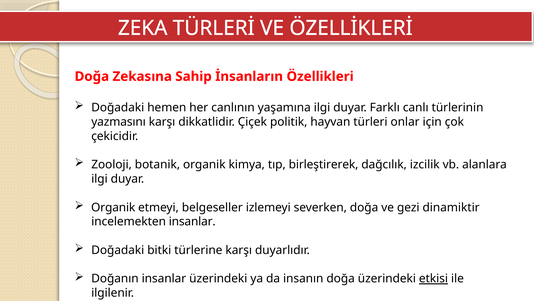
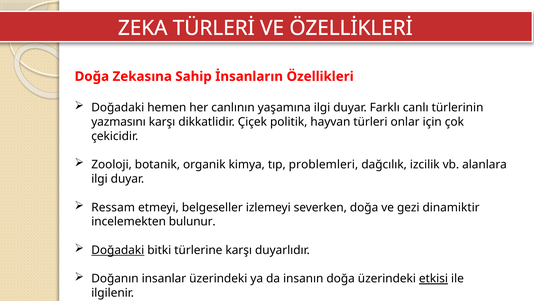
birleştirerek: birleştirerek -> problemleri (323, 164)
Organik: Organik -> Ressam (113, 207)
incelemekten insanlar: insanlar -> bulunur (192, 221)
Doğadaki underline: none -> present (118, 250)
